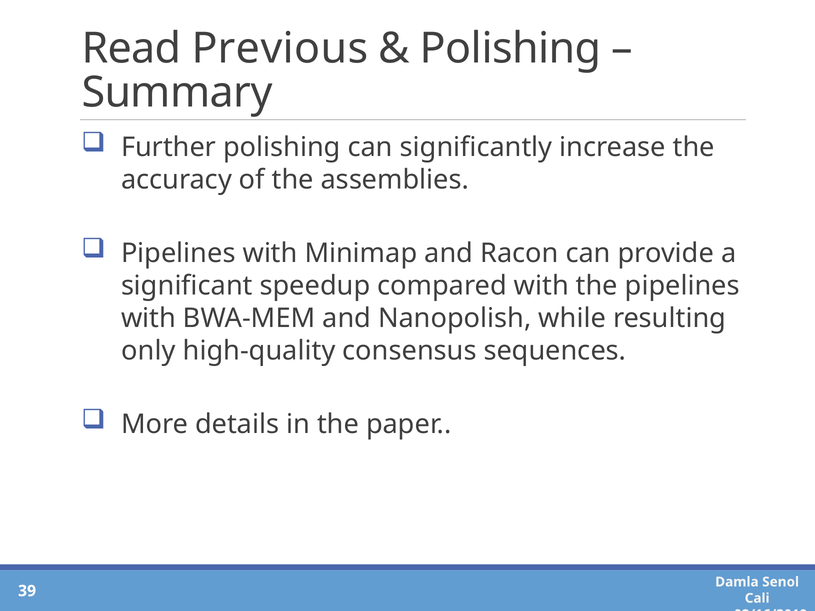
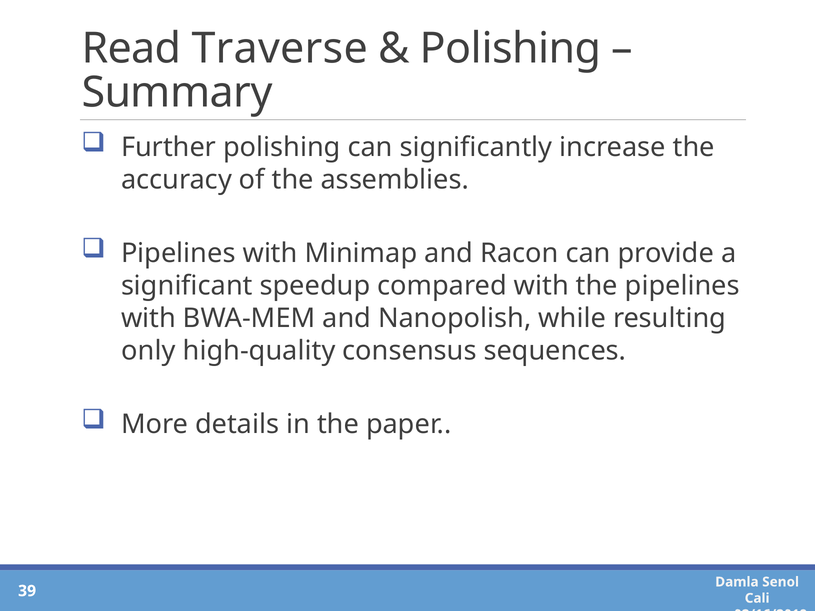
Previous: Previous -> Traverse (280, 49)
